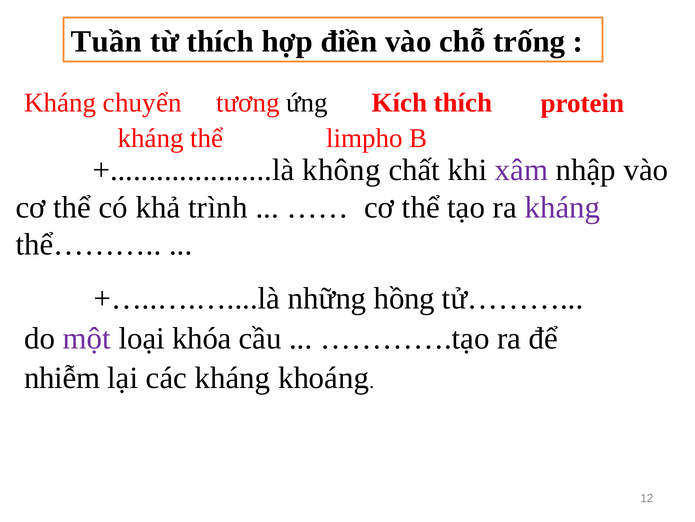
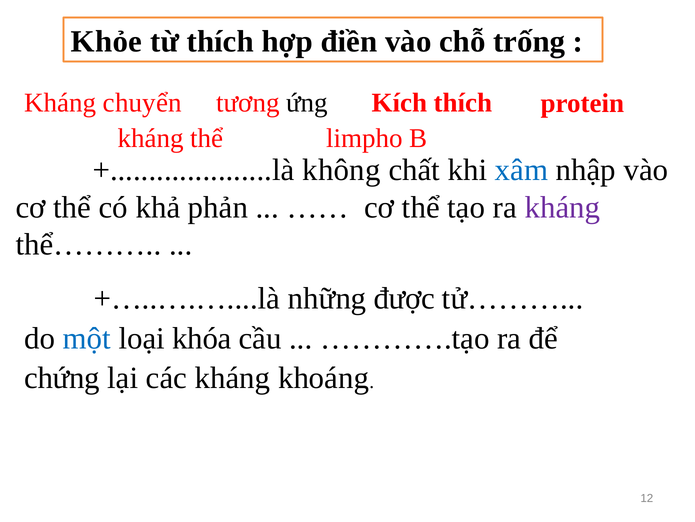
Tuần: Tuần -> Khỏe (106, 41)
xâm colour: purple -> blue (522, 170)
trình: trình -> phản (218, 207)
hồng: hồng -> được (404, 298)
một colour: purple -> blue (87, 338)
nhiễm: nhiễm -> chứng (62, 378)
